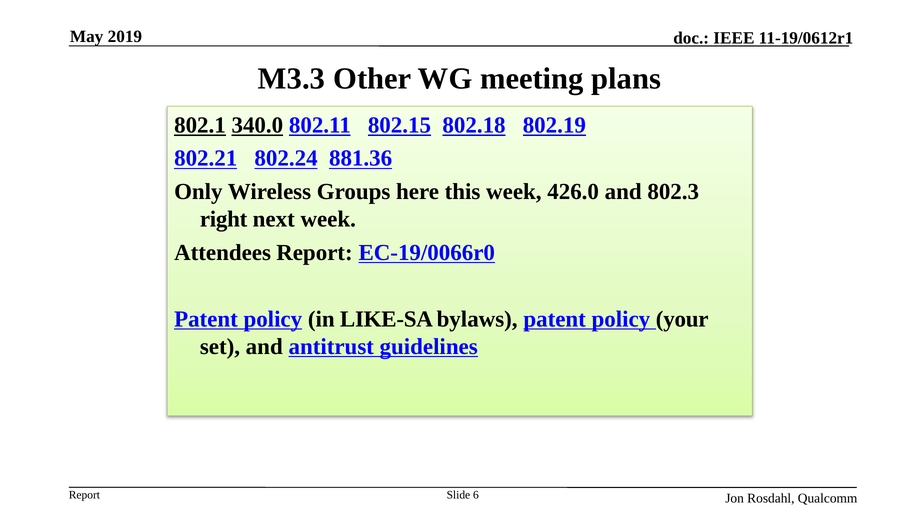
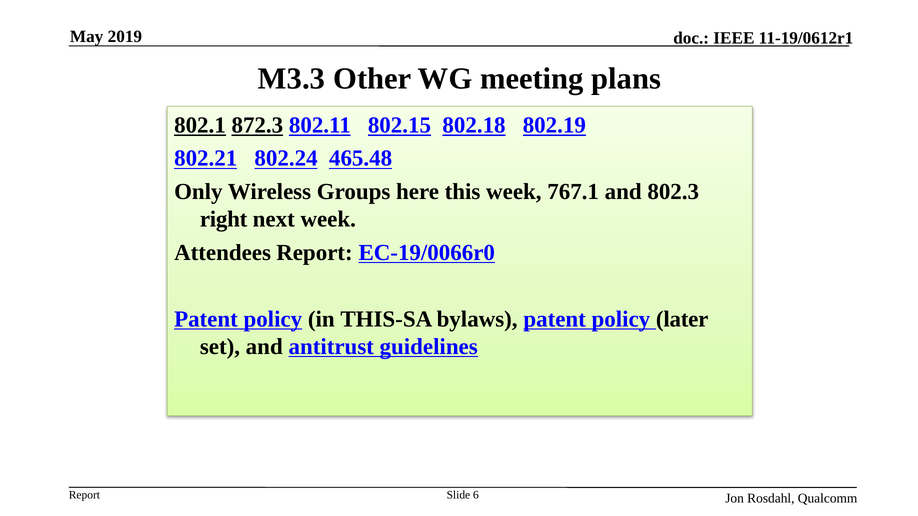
340.0: 340.0 -> 872.3 (257, 125)
881.36: 881.36 -> 465.48 (361, 159)
426.0: 426.0 -> 767.1 (573, 192)
LIKE-SA: LIKE-SA -> THIS-SA (386, 319)
your: your -> later (682, 319)
